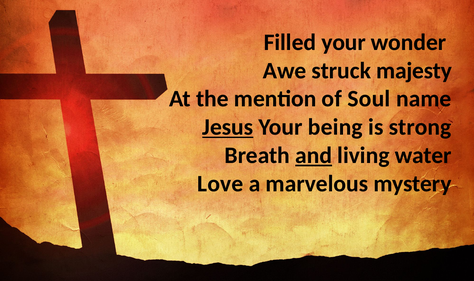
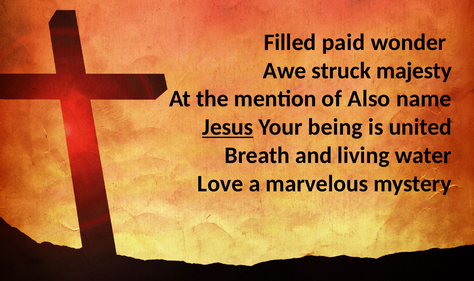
Filled your: your -> paid (343, 42)
Soul: Soul -> Also (369, 99)
strong: strong -> united (420, 127)
and underline: present -> none (314, 155)
